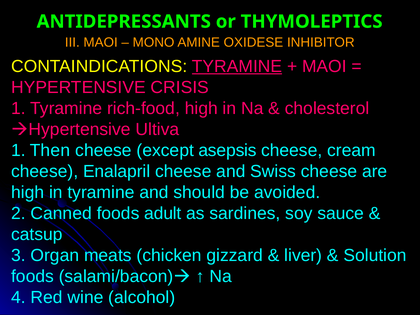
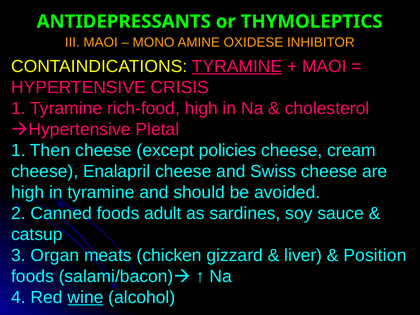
Ultiva: Ultiva -> Pletal (157, 129)
asepsis: asepsis -> policies (228, 150)
Solution: Solution -> Position (375, 255)
wine underline: none -> present (85, 297)
